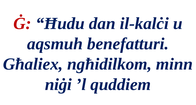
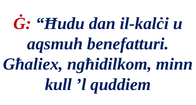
niġi: niġi -> kull (58, 85)
